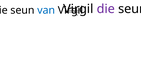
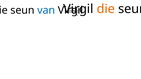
die colour: purple -> orange (106, 9)
